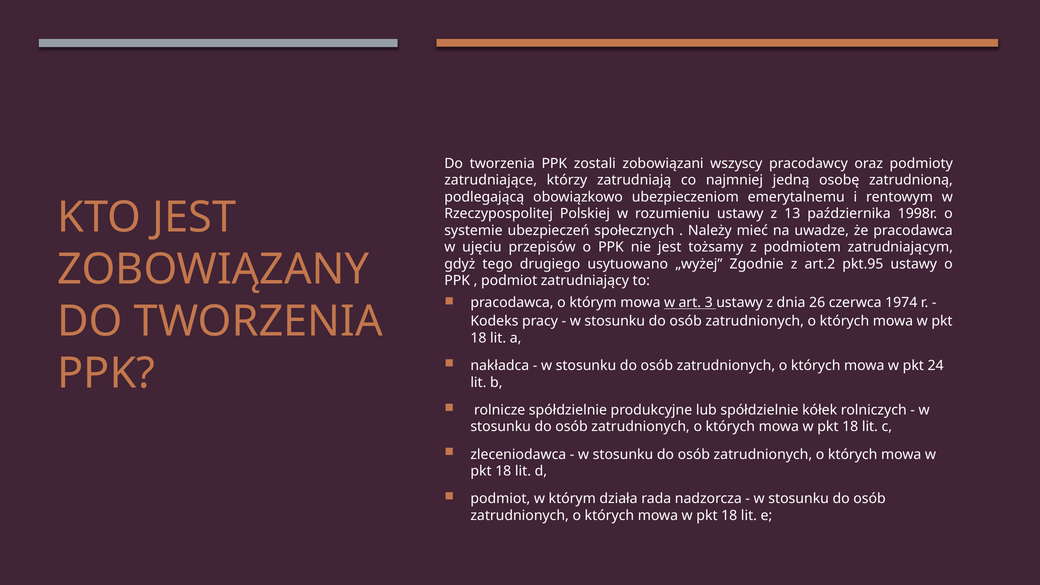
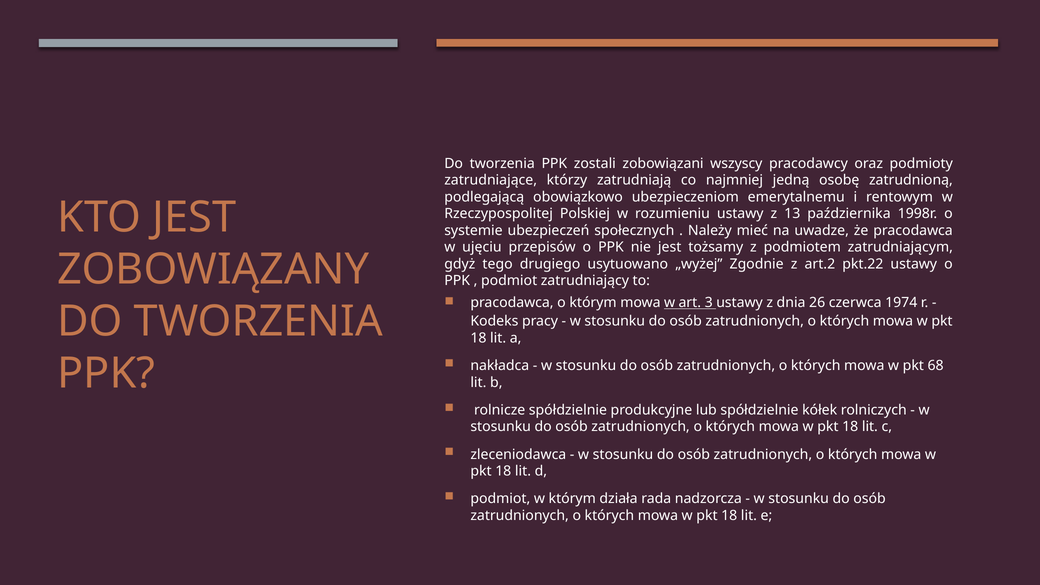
pkt.95: pkt.95 -> pkt.22 (863, 264)
24: 24 -> 68 (936, 366)
